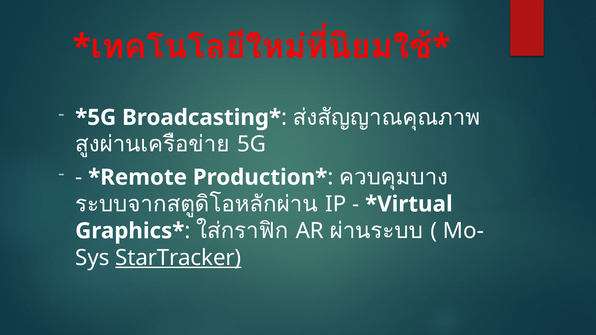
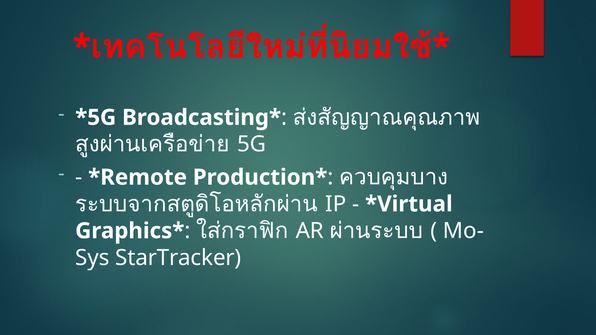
StarTracker underline: present -> none (178, 258)
